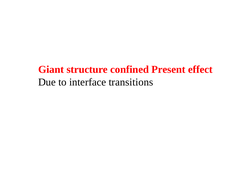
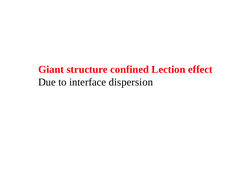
Present: Present -> Lection (168, 69)
transitions: transitions -> dispersion (131, 82)
